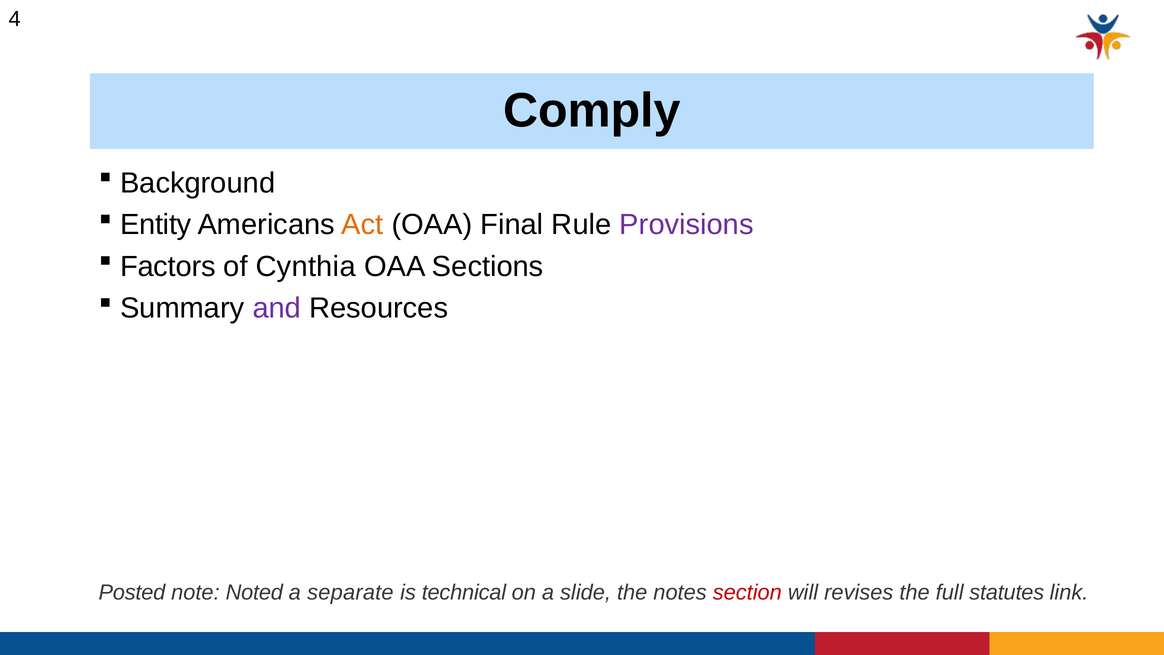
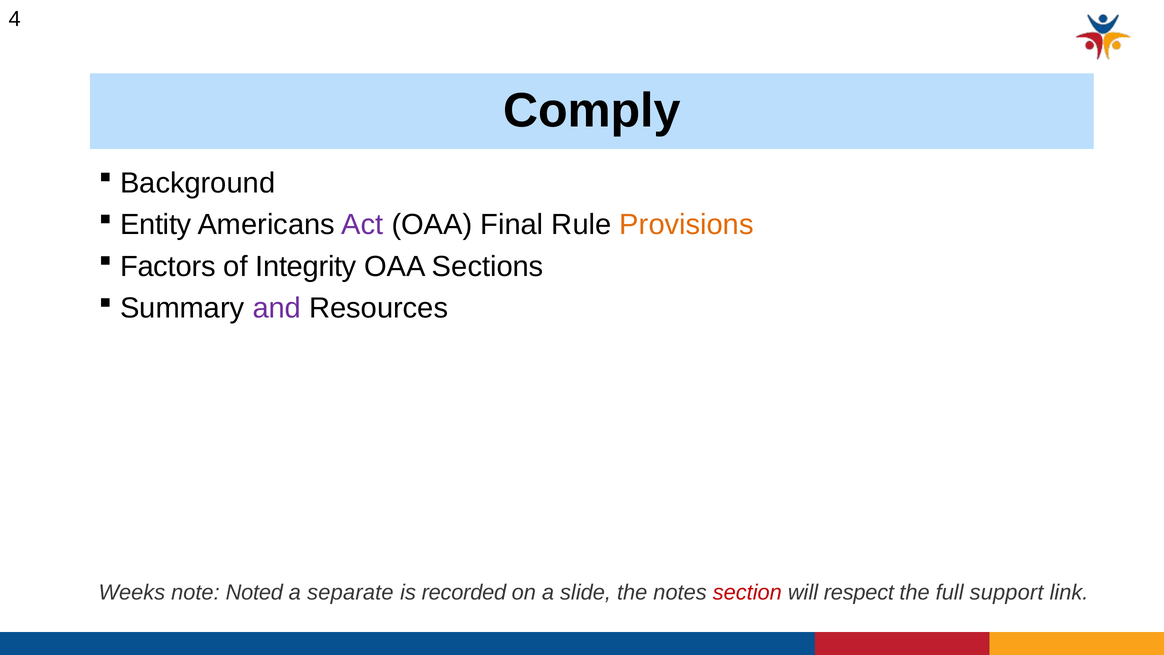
Act colour: orange -> purple (362, 225)
Provisions colour: purple -> orange (687, 225)
Cynthia: Cynthia -> Integrity (306, 266)
Posted: Posted -> Weeks (132, 593)
technical: technical -> recorded (464, 593)
revises: revises -> respect (859, 593)
statutes: statutes -> support (1007, 593)
